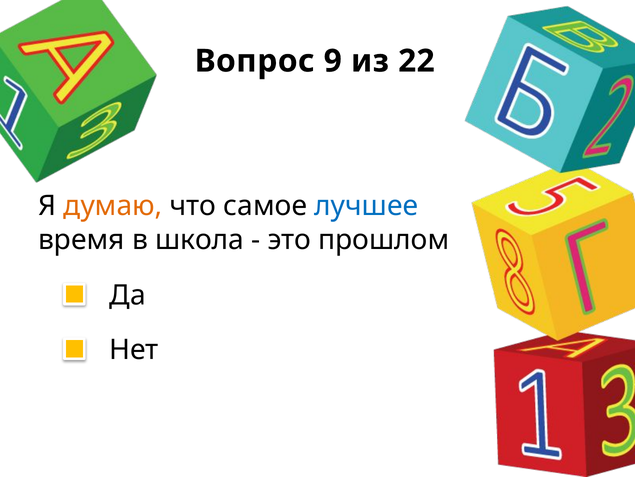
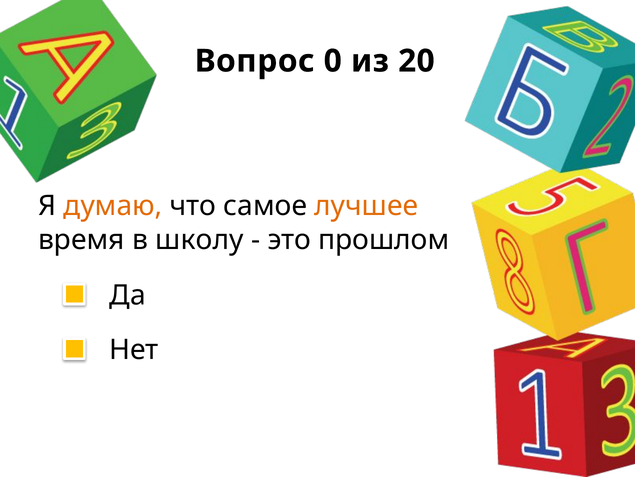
9: 9 -> 0 (333, 61)
22: 22 -> 20 (416, 61)
лучшее colour: blue -> orange (366, 206)
школа: школа -> школу (200, 240)
